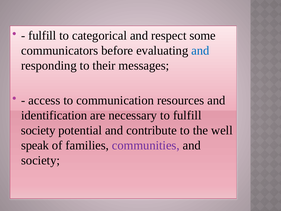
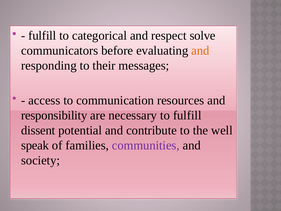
some: some -> solve (203, 35)
and colour: blue -> orange (200, 50)
identification: identification -> responsibility (54, 115)
society: society -> dissent (38, 130)
